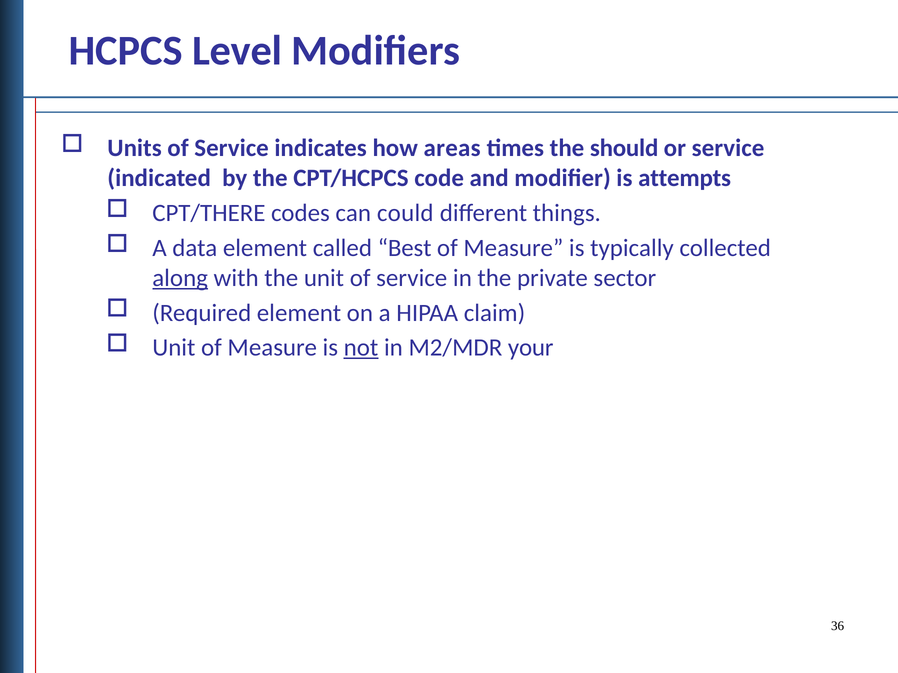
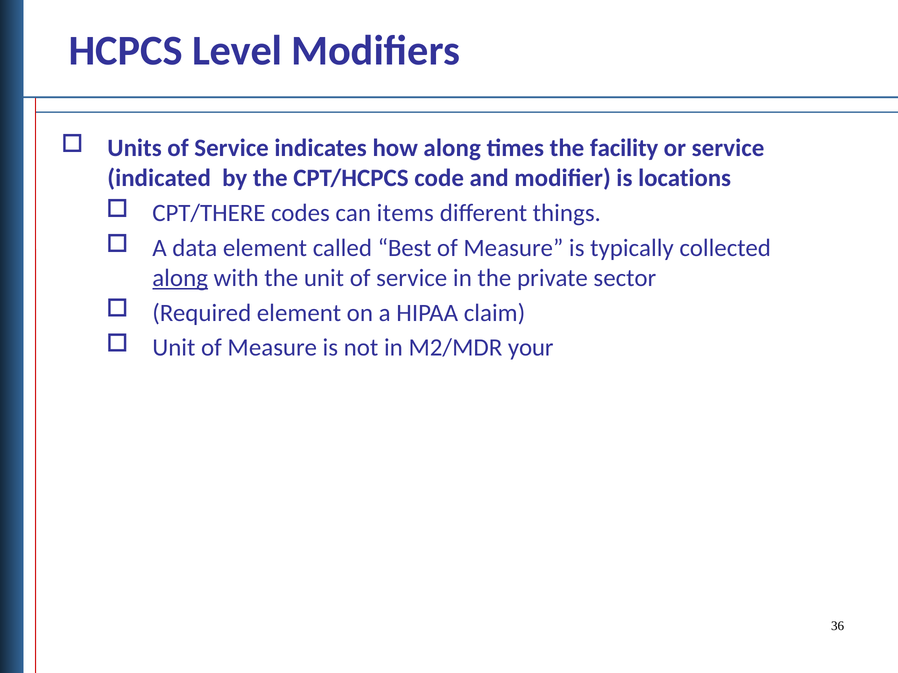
how areas: areas -> along (452, 148)
should: should -> facility (624, 148)
attempts: attempts -> locations (685, 178)
could: could -> items (405, 213)
not underline: present -> none (361, 348)
